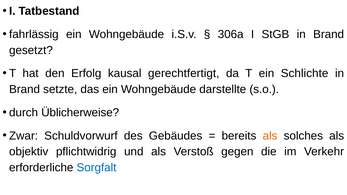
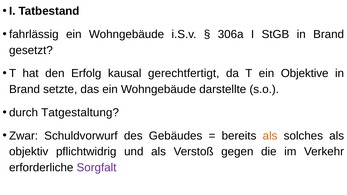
Schlichte: Schlichte -> Objektive (305, 73)
Üblicherweise: Üblicherweise -> Tatgestaltung (80, 113)
Sorgfalt colour: blue -> purple (97, 168)
